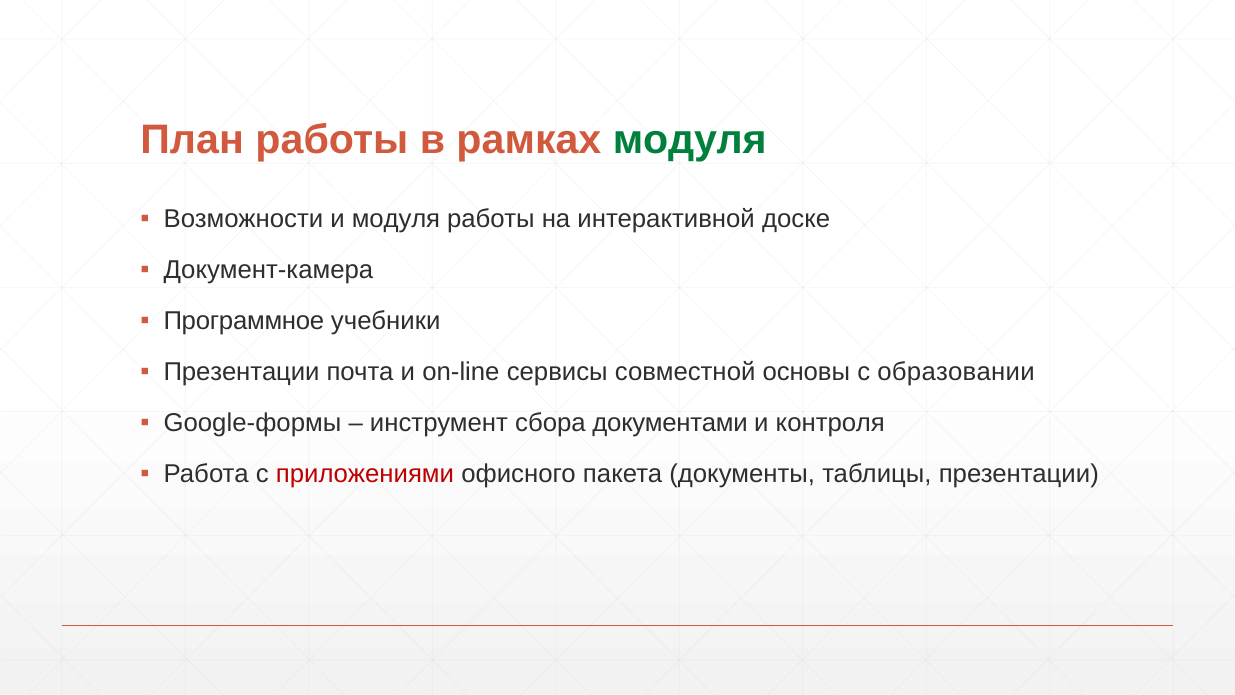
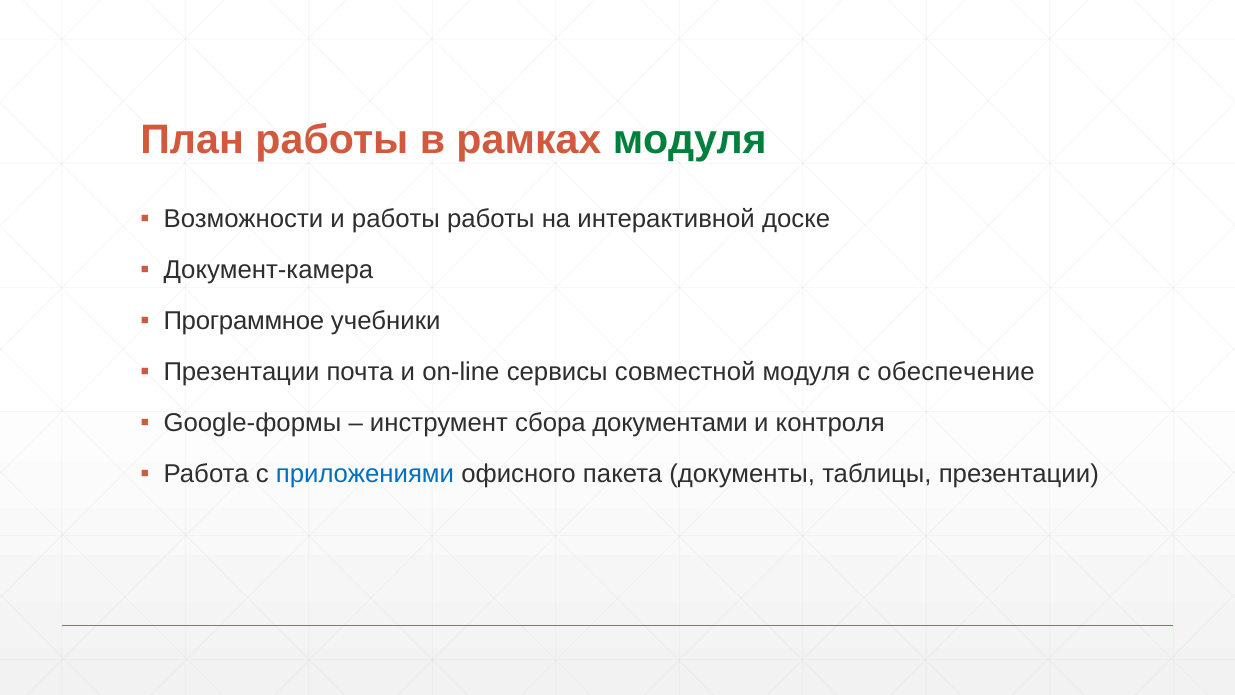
и модуля: модуля -> работы (396, 219)
совместной основы: основы -> модуля (806, 372)
образовании: образовании -> обеспечение (956, 372)
приложениями colour: red -> blue (365, 474)
